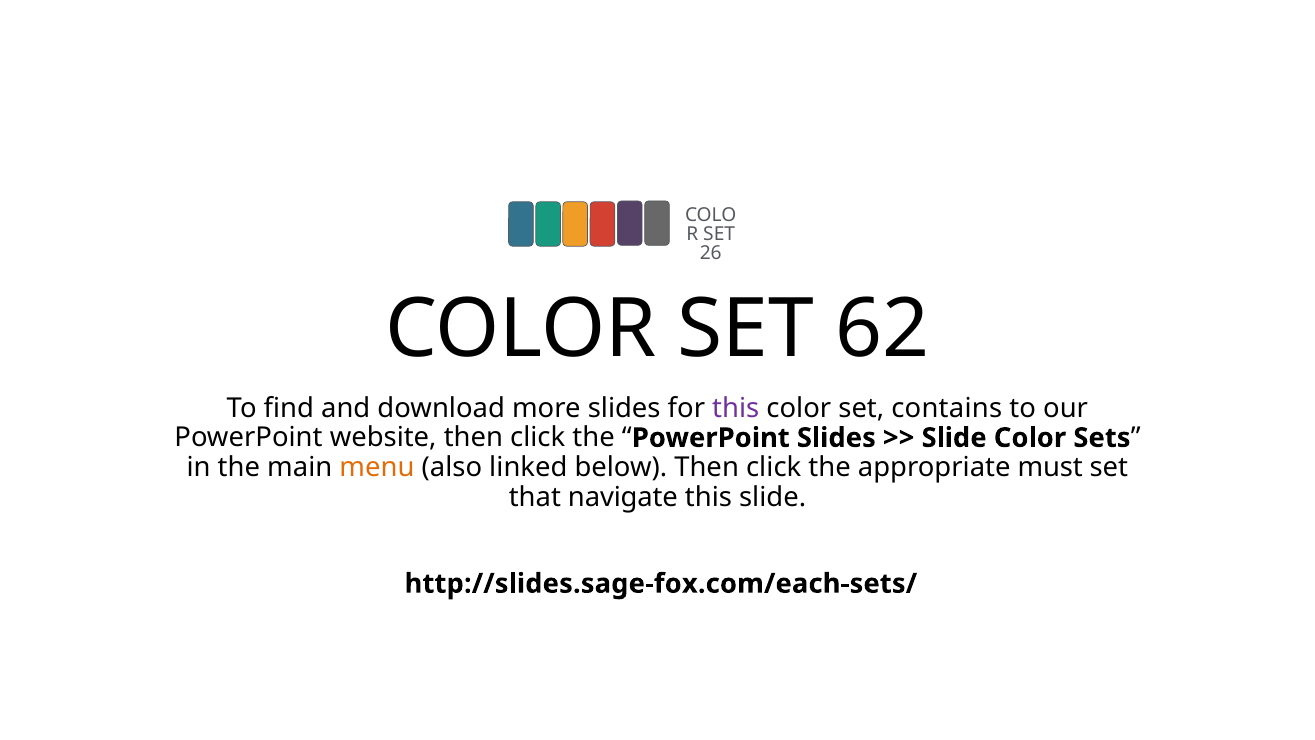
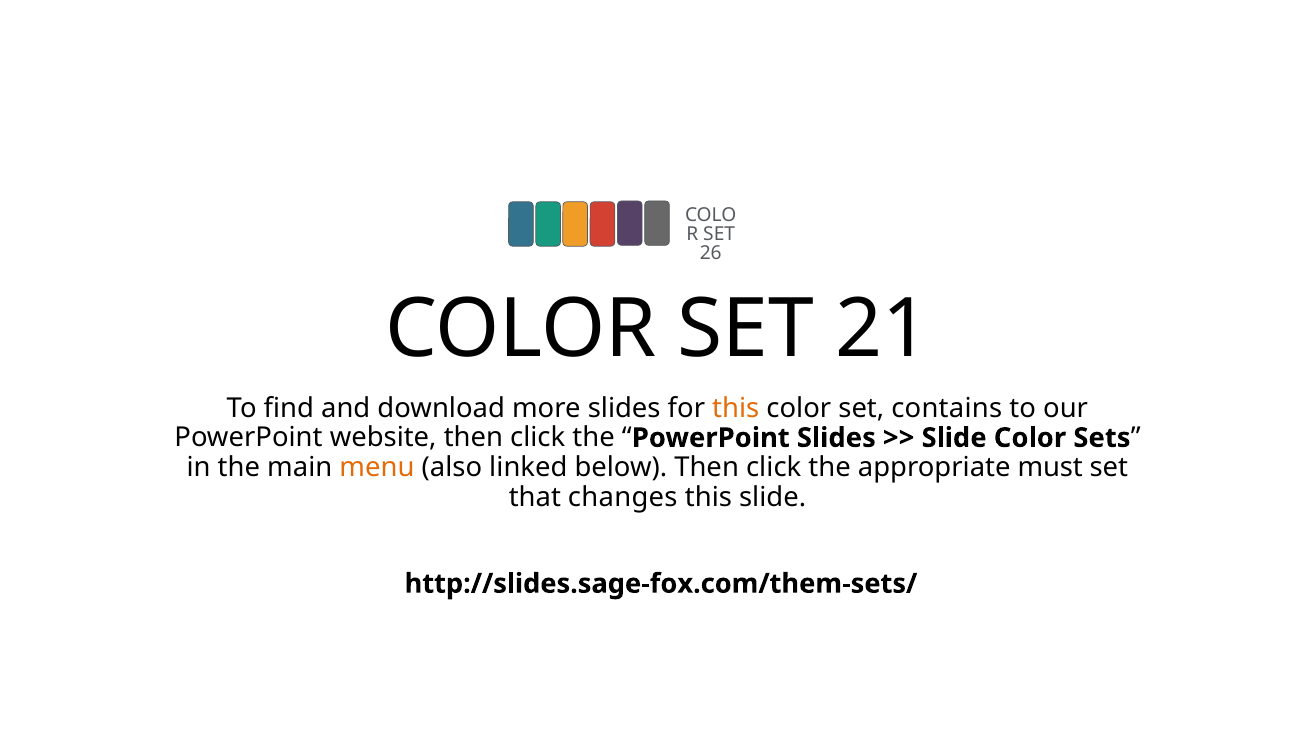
62: 62 -> 21 (883, 329)
this colour: purple -> orange (736, 408)
navigate: navigate -> changes (623, 497)
http://slides.sage-fox.com/each-sets/: http://slides.sage-fox.com/each-sets/ -> http://slides.sage-fox.com/them-sets/ (661, 583)
